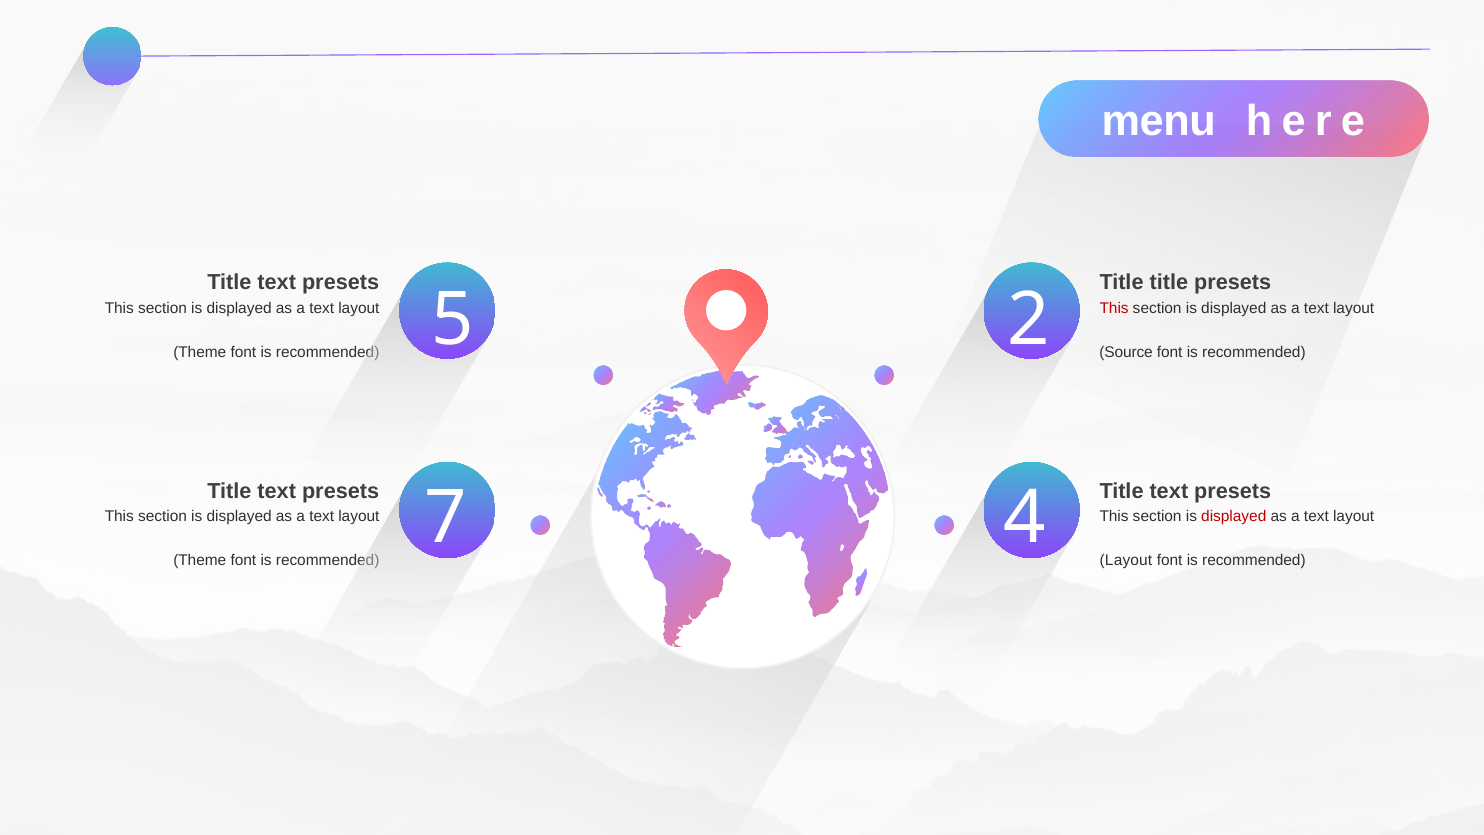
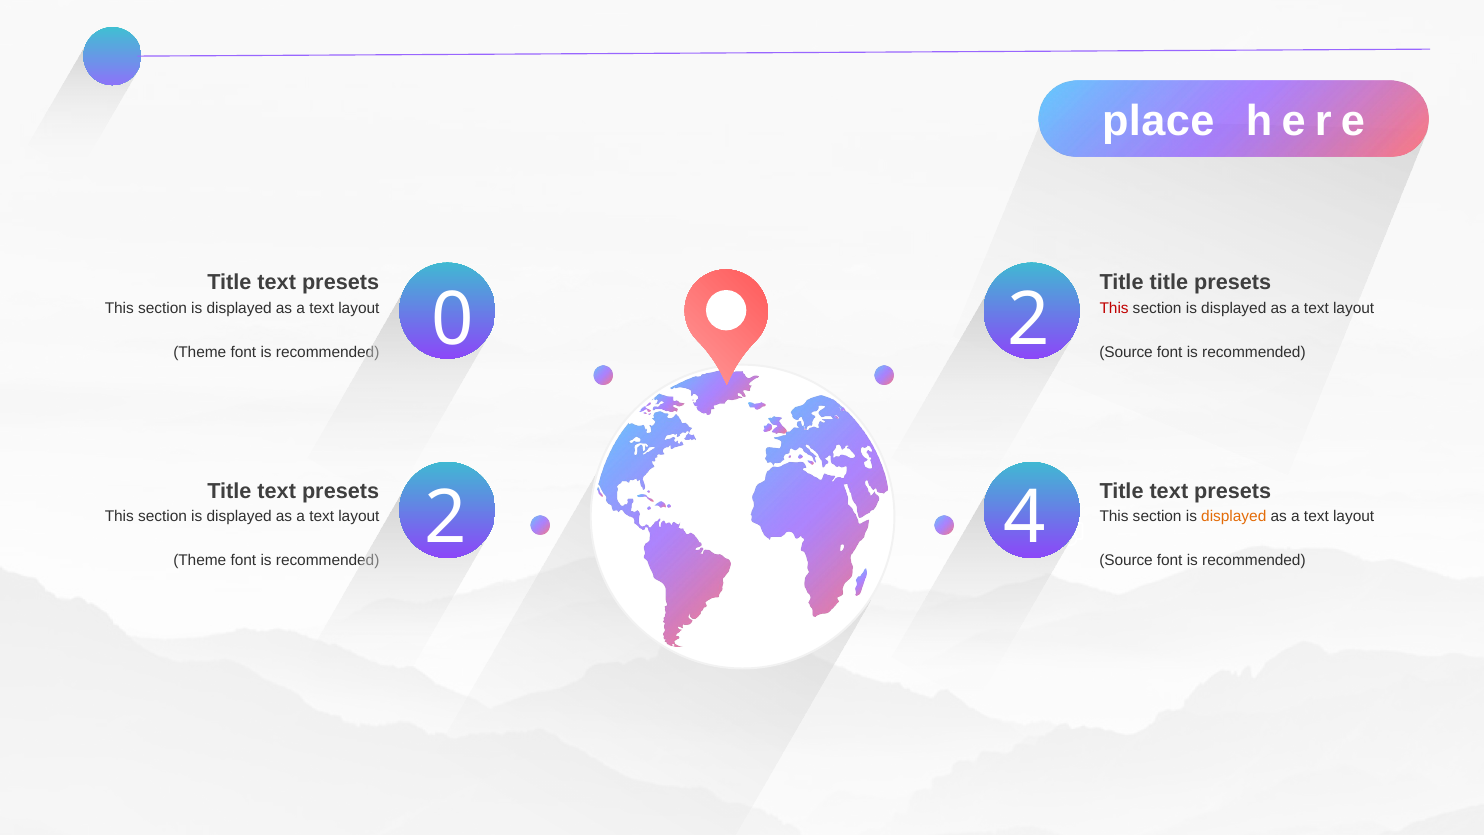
menu: menu -> place (1158, 122)
5: 5 -> 0 (453, 320)
displayed colour: red -> orange (1234, 516)
7: 7 -> 2 (445, 518)
Layout: Layout -> Source (1126, 561)
